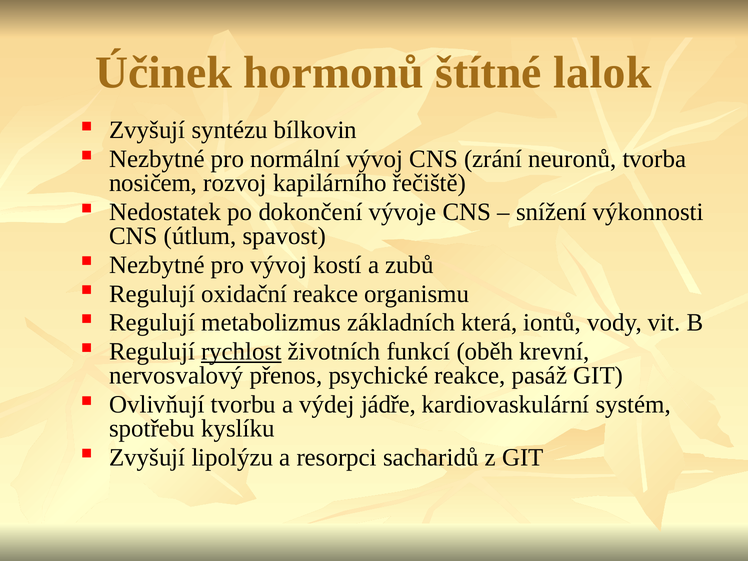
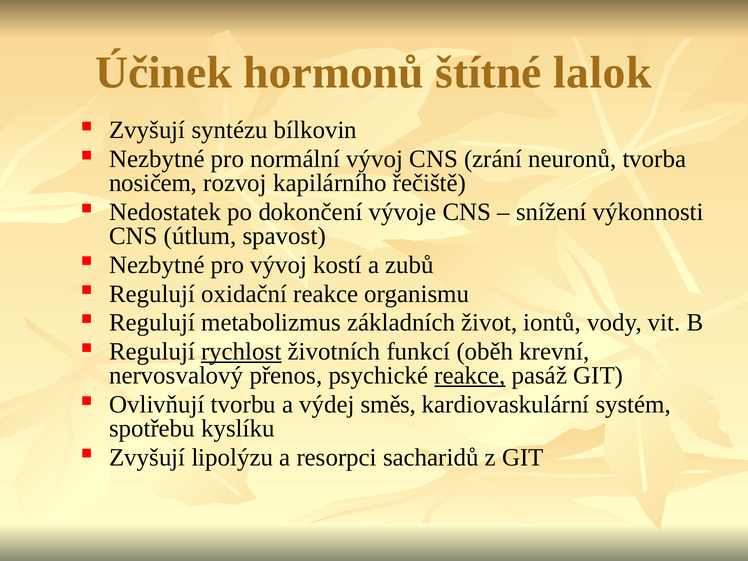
která: která -> život (489, 323)
reakce underline: none -> present (470, 376)
jádře: jádře -> směs (388, 404)
